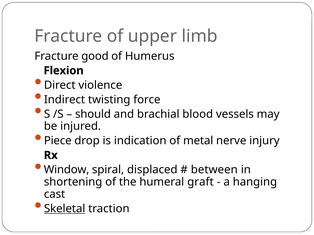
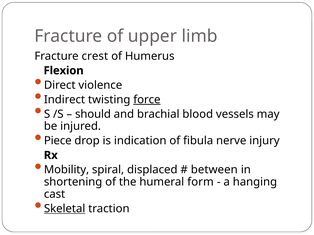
good: good -> crest (95, 56)
force underline: none -> present (147, 100)
metal: metal -> fibula (198, 141)
Window: Window -> Mobility (67, 170)
graft: graft -> form (200, 182)
